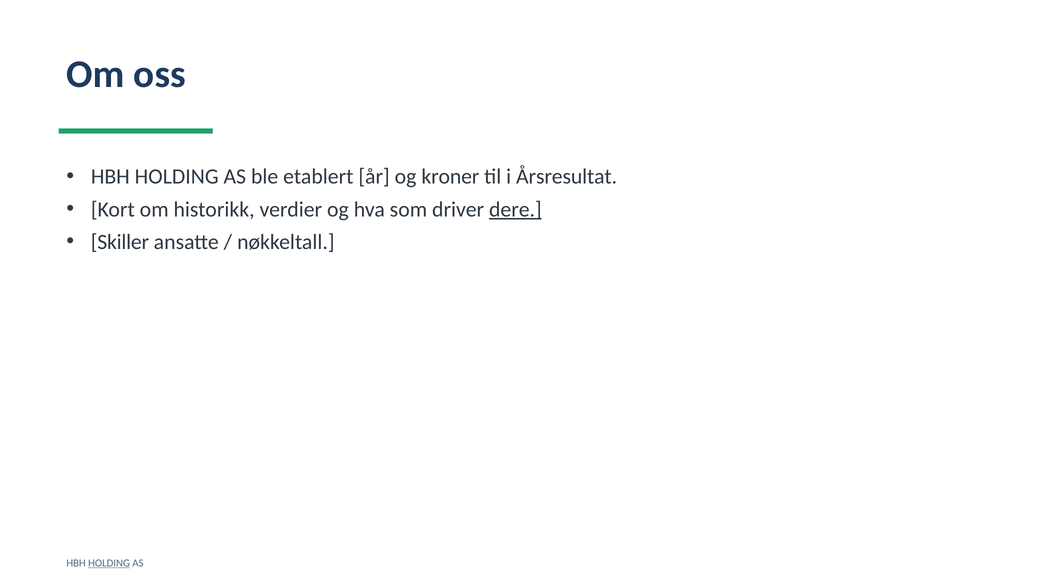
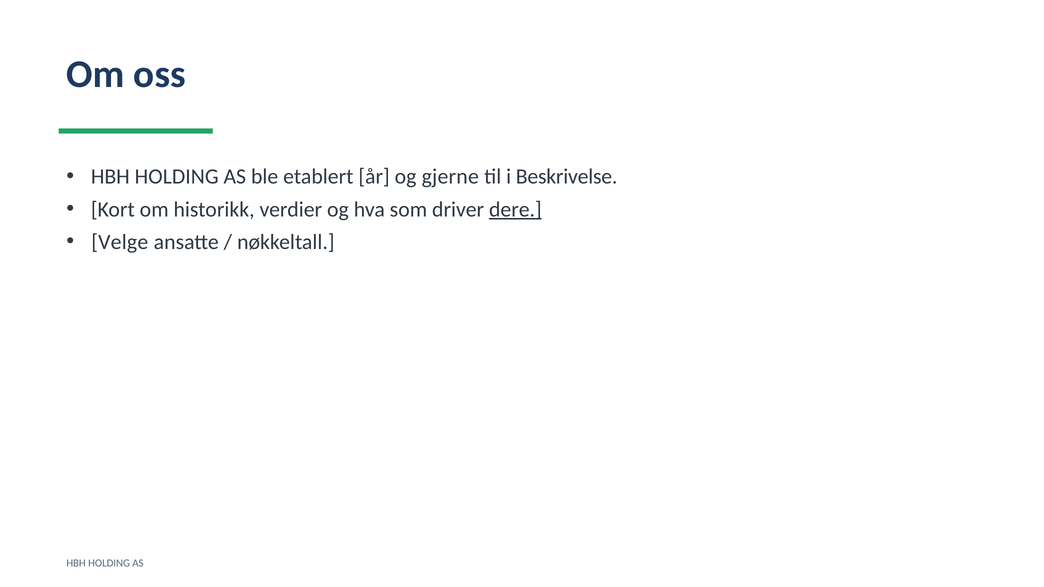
kroner: kroner -> gjerne (450, 177)
Årsresultat: Årsresultat -> Beskrivelse (567, 177)
Skiller: Skiller -> Velge (120, 242)
HOLDING underline: present -> none (109, 563)
